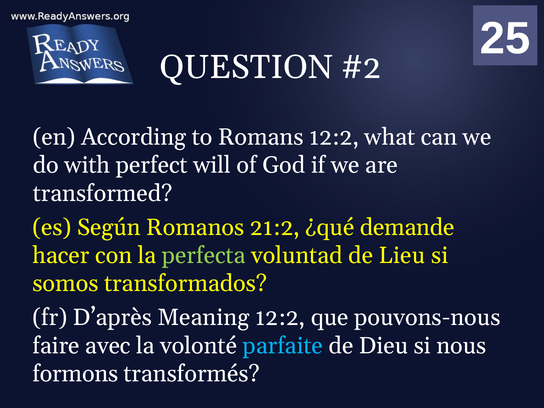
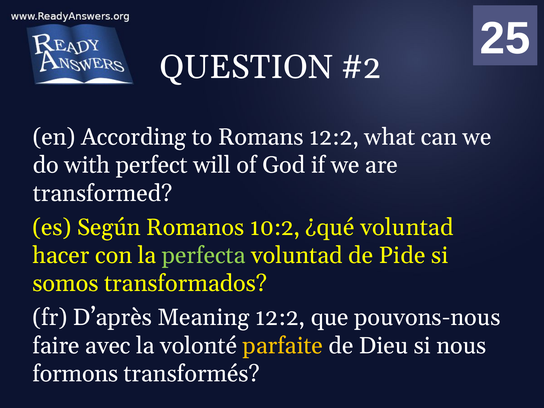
21:2: 21:2 -> 10:2 (275, 227)
¿qué demande: demande -> voluntad (407, 227)
Lieu: Lieu -> Pide (402, 255)
parfaite colour: light blue -> yellow (283, 346)
